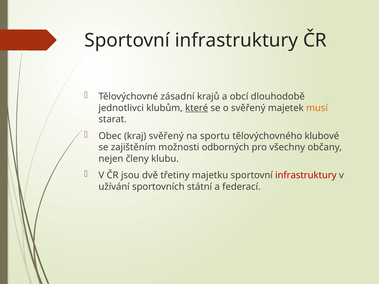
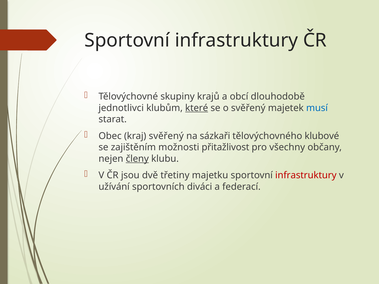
zásadní: zásadní -> skupiny (178, 97)
musí colour: orange -> blue (317, 108)
sportu: sportu -> sázkaři (215, 136)
odborných: odborných -> přitažlivost (225, 147)
členy underline: none -> present (137, 159)
státní: státní -> diváci (200, 187)
